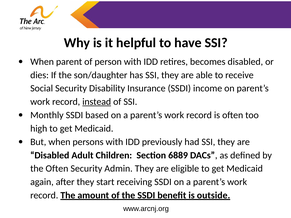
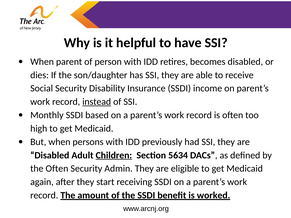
Children underline: none -> present (114, 155)
6889: 6889 -> 5634 (178, 155)
outside: outside -> worked (214, 196)
